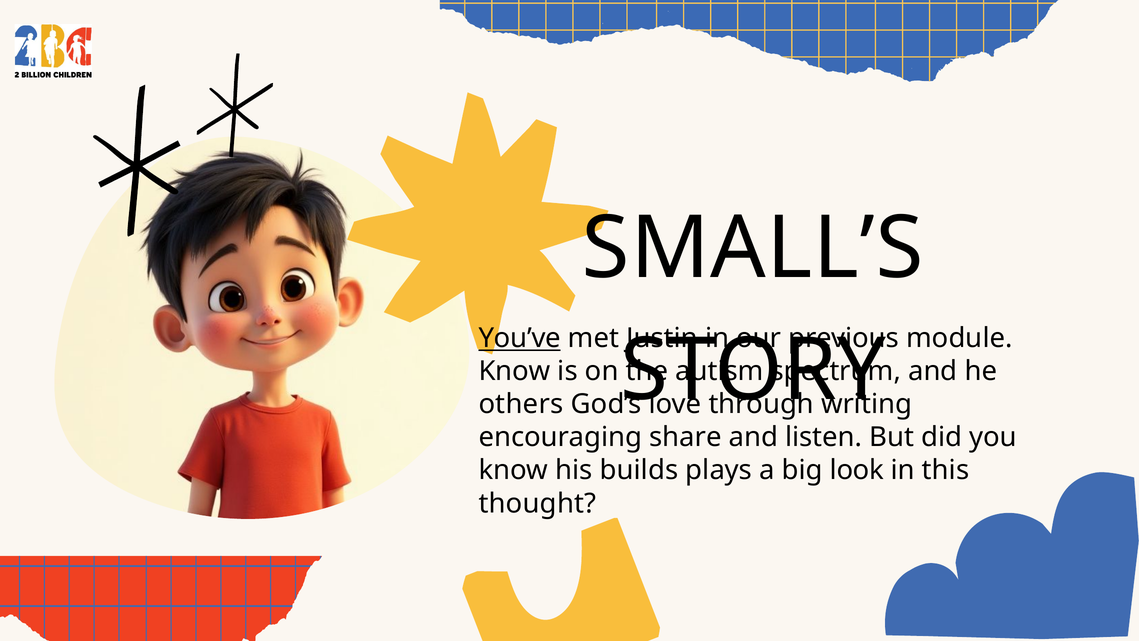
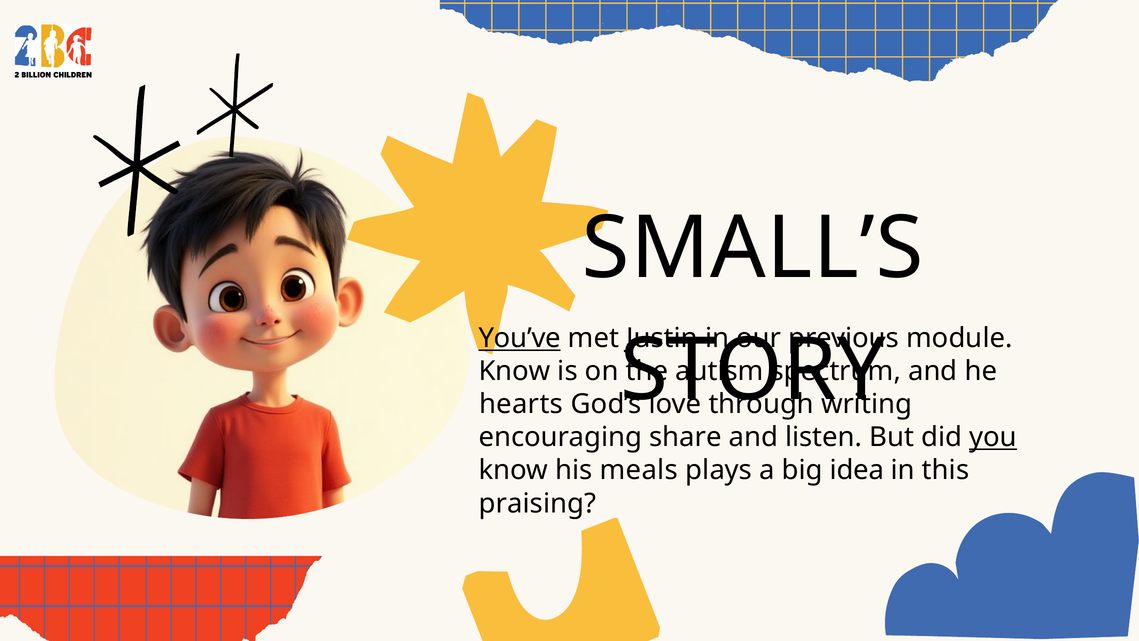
others: others -> hearts (521, 404)
you underline: none -> present (993, 437)
builds: builds -> meals (639, 470)
look: look -> idea (857, 470)
thought: thought -> praising (538, 503)
